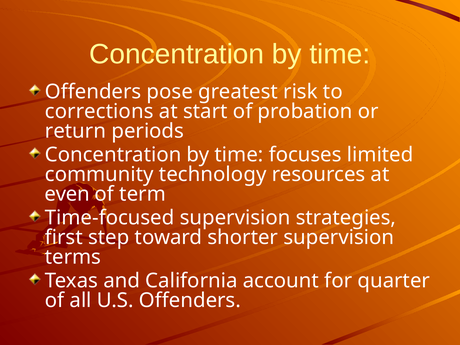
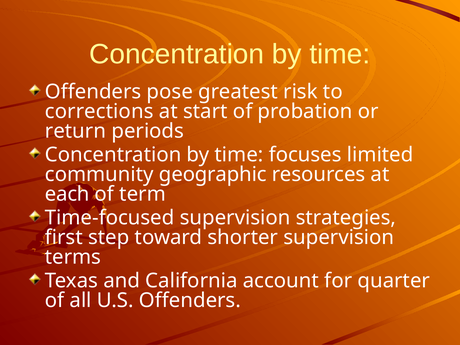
technology: technology -> geographic (213, 174)
even: even -> each (67, 194)
